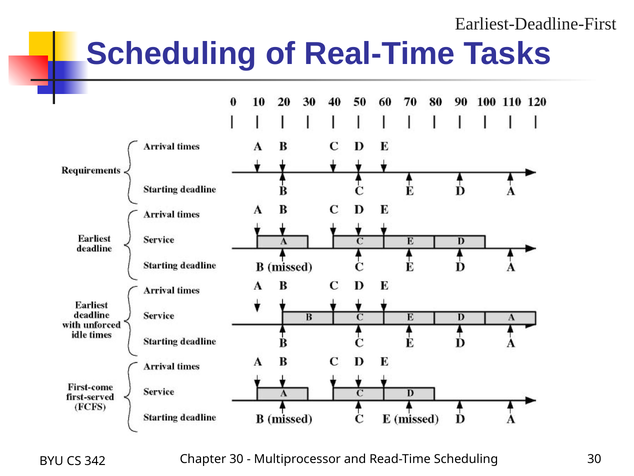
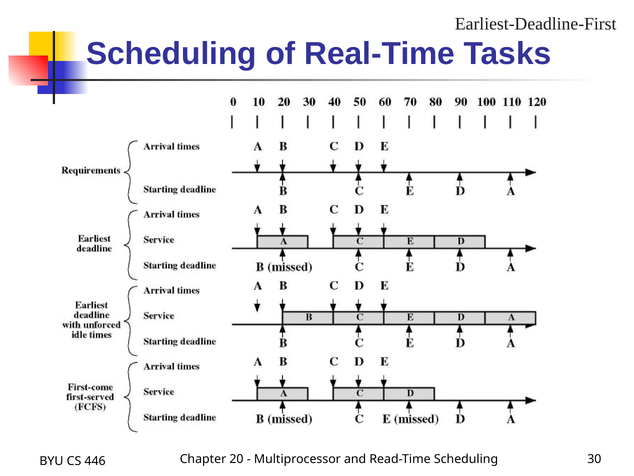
Chapter 30: 30 -> 20 (236, 458)
342: 342 -> 446 (95, 460)
